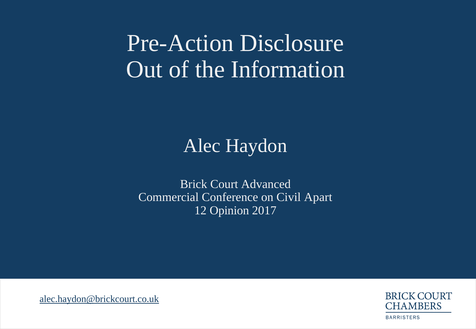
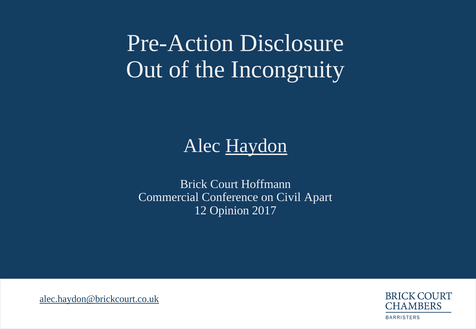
Information: Information -> Incongruity (288, 70)
Haydon underline: none -> present (256, 146)
Advanced: Advanced -> Hoffmann (266, 184)
